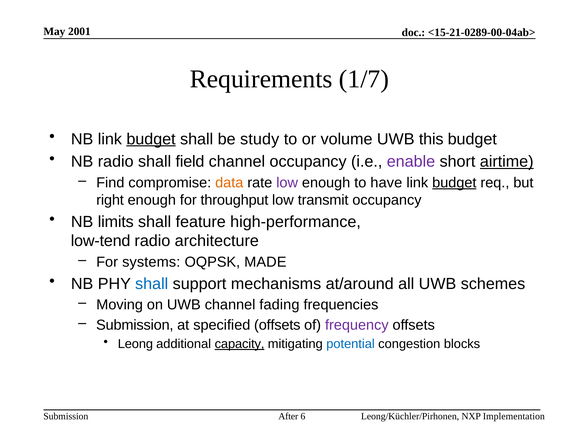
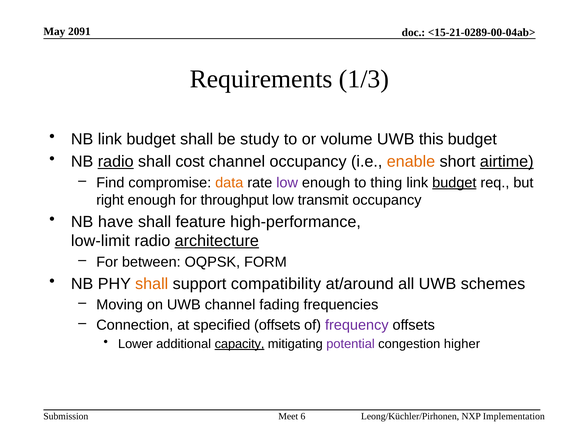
2001: 2001 -> 2091 (79, 32)
1/7: 1/7 -> 1/3 (364, 79)
budget underline: present -> none (151, 139)
radio underline: none -> present (116, 162)
field: field -> cost (190, 162)
enable colour: purple -> orange (411, 162)
have: have -> thing (386, 183)
limits: limits -> have (116, 222)
low-tend: low-tend -> low-limit (100, 241)
architecture underline: none -> present (217, 241)
systems: systems -> between (151, 262)
MADE: MADE -> FORM (265, 262)
shall colour: blue -> orange (152, 284)
mechanisms: mechanisms -> compatibility (276, 284)
Submission: Submission -> Connection (135, 325)
Leong: Leong -> Lower (135, 344)
potential colour: blue -> purple (351, 344)
blocks: blocks -> higher (462, 344)
After: After -> Meet (288, 416)
